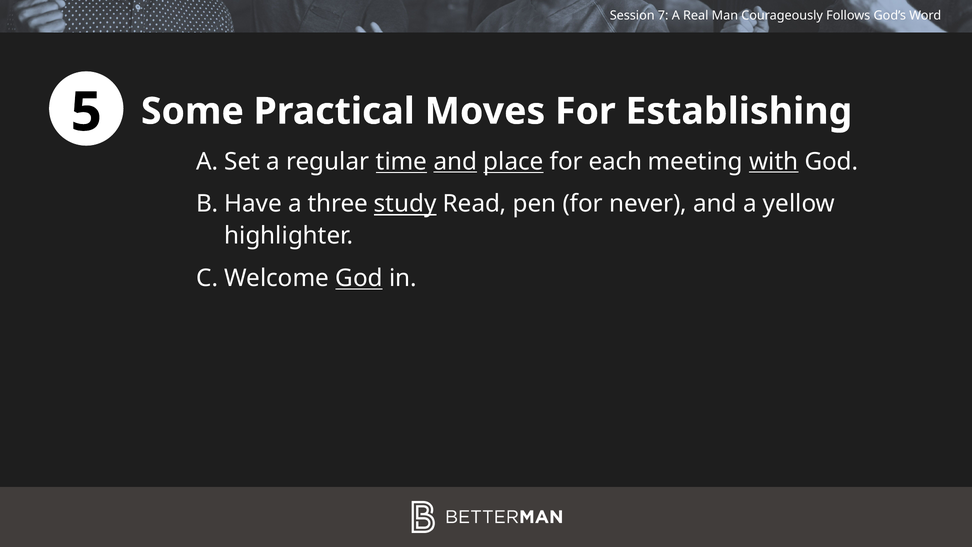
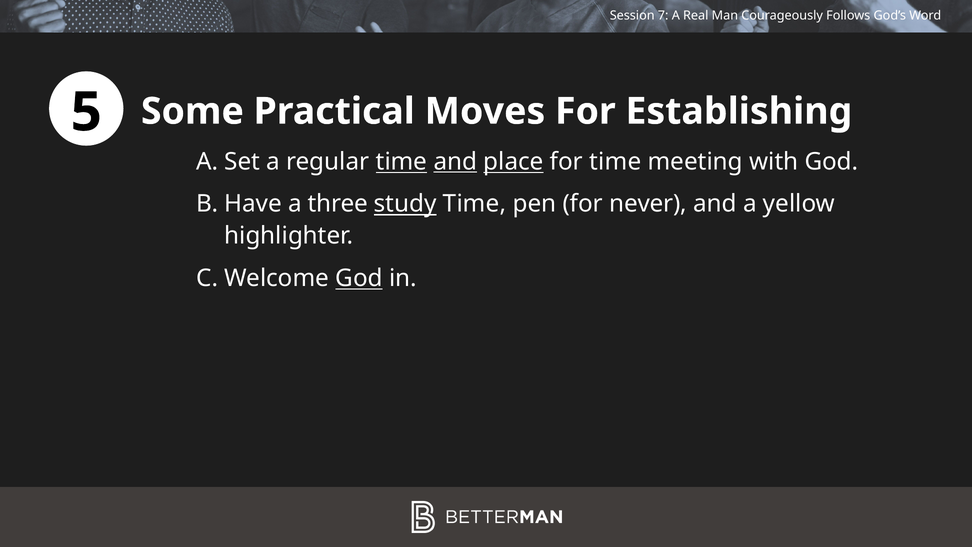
for each: each -> time (615, 161)
with underline: present -> none (774, 161)
study Read: Read -> Time (475, 204)
